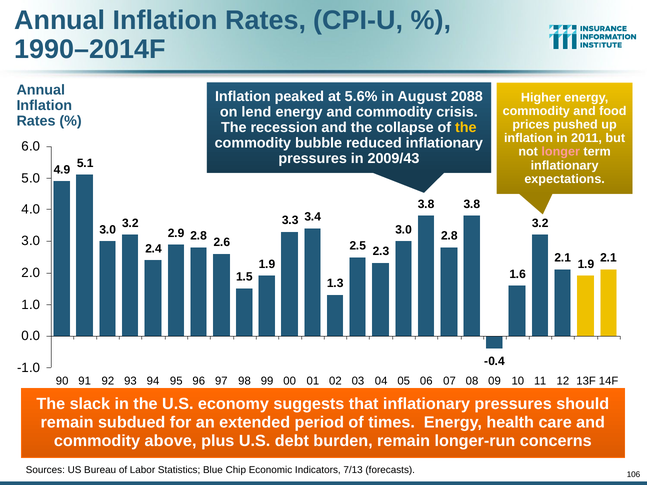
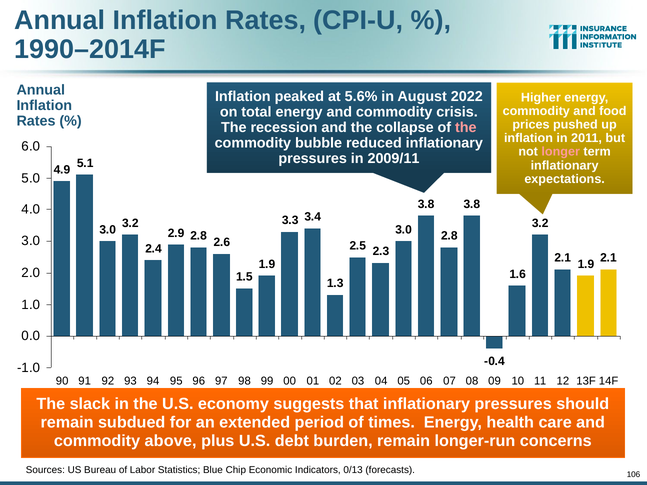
2088: 2088 -> 2022 (467, 97)
lend: lend -> total (256, 112)
the colour: yellow -> pink (466, 128)
2009/43: 2009/43 -> 2009/11 (393, 159)
7/13: 7/13 -> 0/13 (353, 470)
